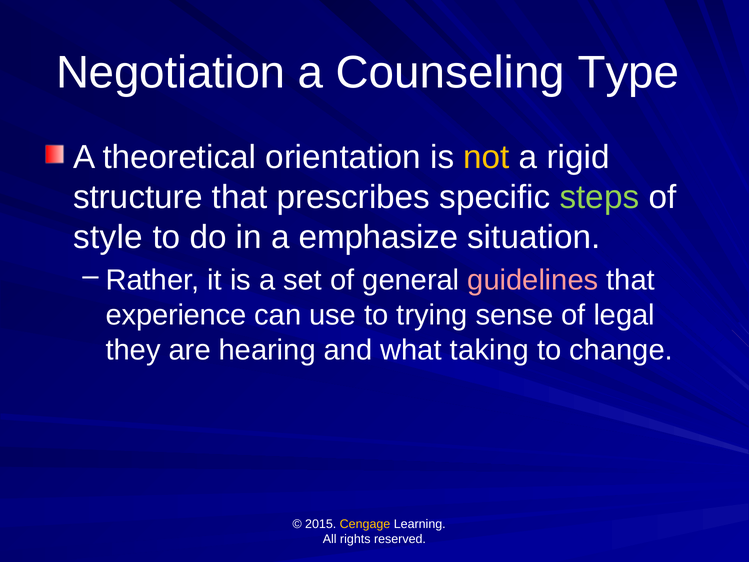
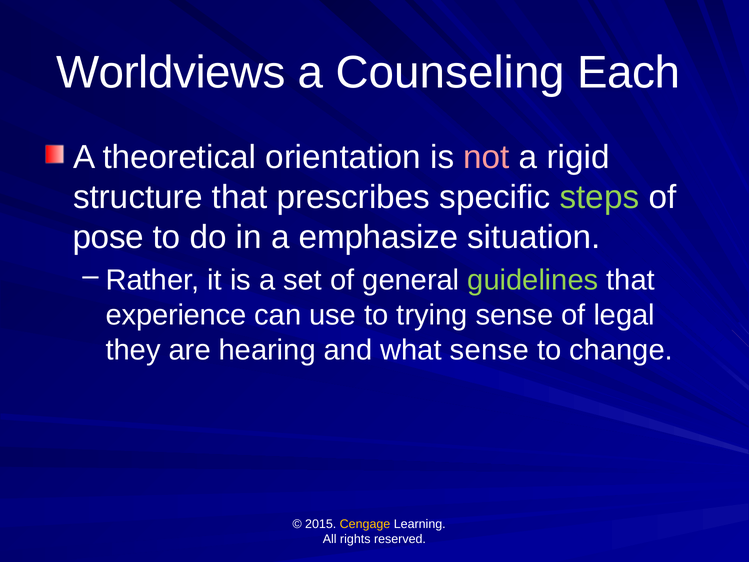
Negotiation: Negotiation -> Worldviews (171, 73)
Type: Type -> Each (629, 73)
not colour: yellow -> pink (487, 157)
style: style -> pose (108, 237)
guidelines colour: pink -> light green (533, 280)
what taking: taking -> sense (489, 350)
